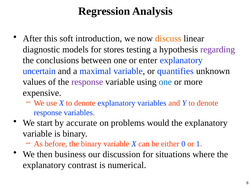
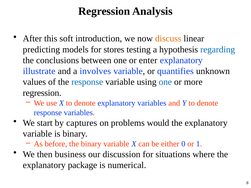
diagnostic: diagnostic -> predicting (41, 50)
regarding colour: purple -> blue (218, 50)
uncertain: uncertain -> illustrate (39, 71)
maximal: maximal -> involves (95, 71)
response colour: purple -> blue (87, 82)
expensive: expensive -> regression (42, 93)
accurate: accurate -> captures (82, 123)
contrast: contrast -> package (83, 165)
